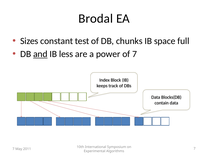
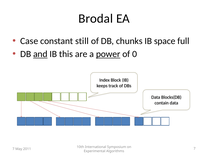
Sizes: Sizes -> Case (29, 41)
test: test -> still (82, 41)
less: less -> this (66, 54)
power underline: none -> present (108, 54)
of 7: 7 -> 0 (135, 54)
